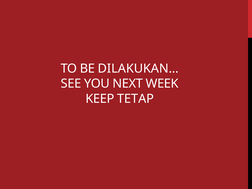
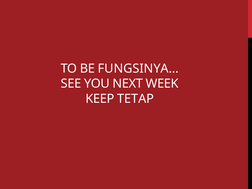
DILAKUKAN…: DILAKUKAN… -> FUNGSINYA… (138, 68)
